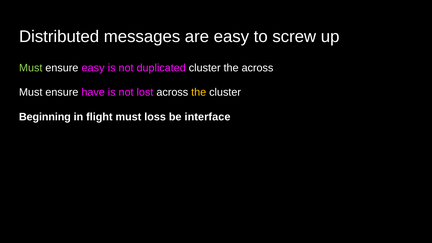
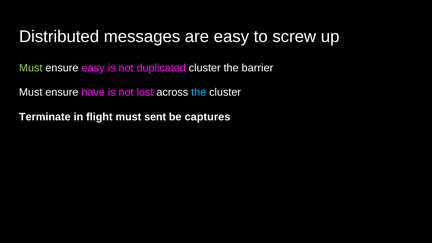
the across: across -> barrier (257, 68)
the colour: yellow -> light blue (199, 92)
Beginning: Beginning -> Terminate (45, 117)
loss: loss -> sent (155, 117)
interface: interface -> captures (207, 117)
